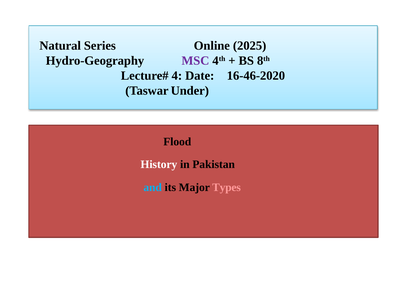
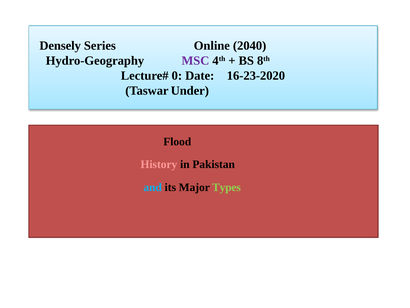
Natural: Natural -> Densely (60, 46)
2025: 2025 -> 2040 (250, 46)
4: 4 -> 0 (177, 76)
16-46-2020: 16-46-2020 -> 16-23-2020 (256, 76)
History colour: white -> pink (159, 164)
Types colour: pink -> light green (227, 187)
